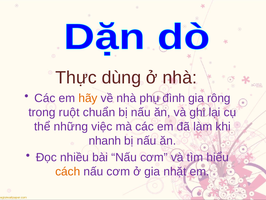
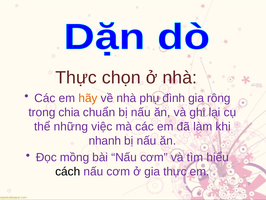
dùng: dùng -> chọn (121, 77)
ruột: ruột -> chia (69, 112)
nhiều: nhiều -> mồng (75, 157)
cách colour: orange -> black (68, 171)
gia nhặt: nhặt -> thực (175, 171)
